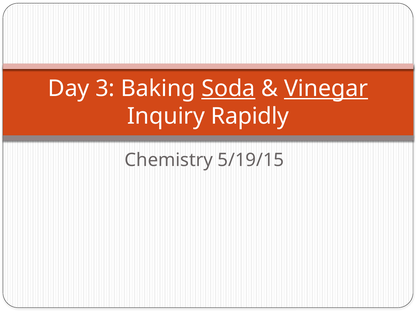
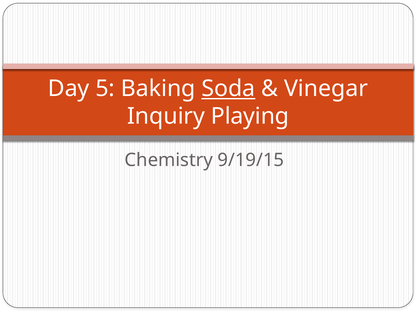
3: 3 -> 5 (105, 89)
Vinegar underline: present -> none (326, 89)
Rapidly: Rapidly -> Playing (250, 116)
5/19/15: 5/19/15 -> 9/19/15 (251, 160)
